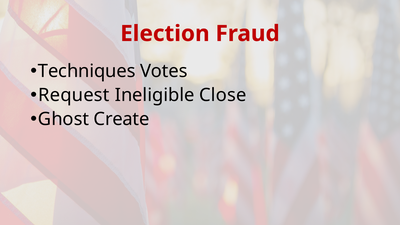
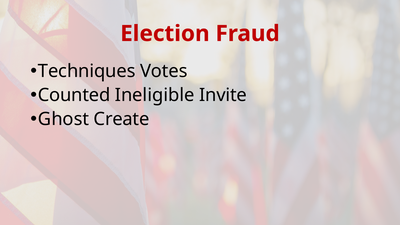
Request: Request -> Counted (74, 95)
Close: Close -> Invite (223, 95)
